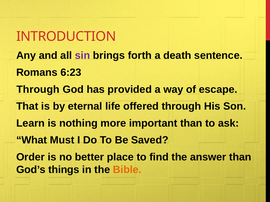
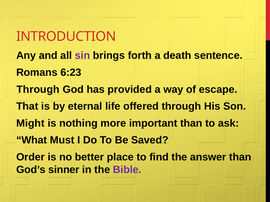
Learn: Learn -> Might (30, 123)
things: things -> sinner (64, 170)
Bible colour: orange -> purple (127, 170)
